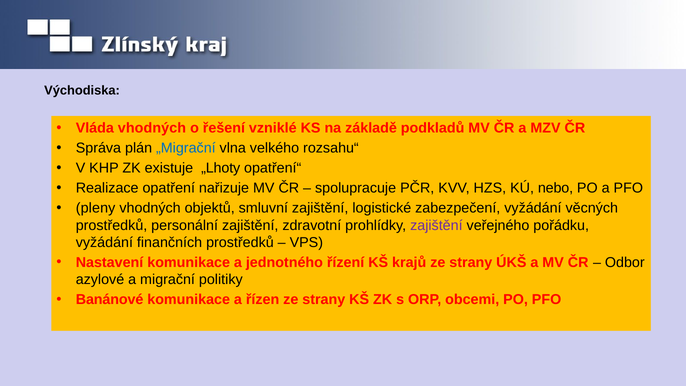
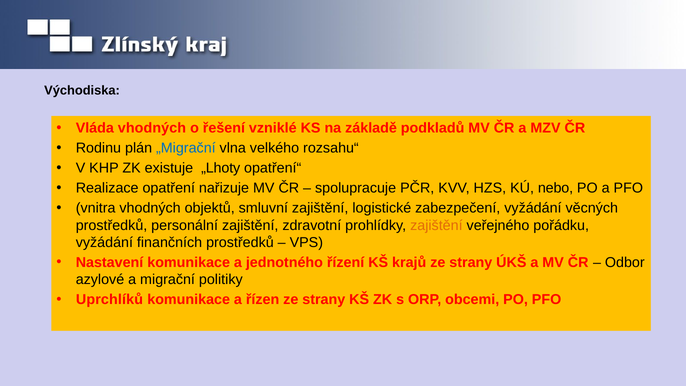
Správa: Správa -> Rodinu (98, 148)
pleny: pleny -> vnitra (96, 208)
zajištění colour: purple -> orange (436, 225)
Banánové: Banánové -> Uprchlíků (109, 300)
